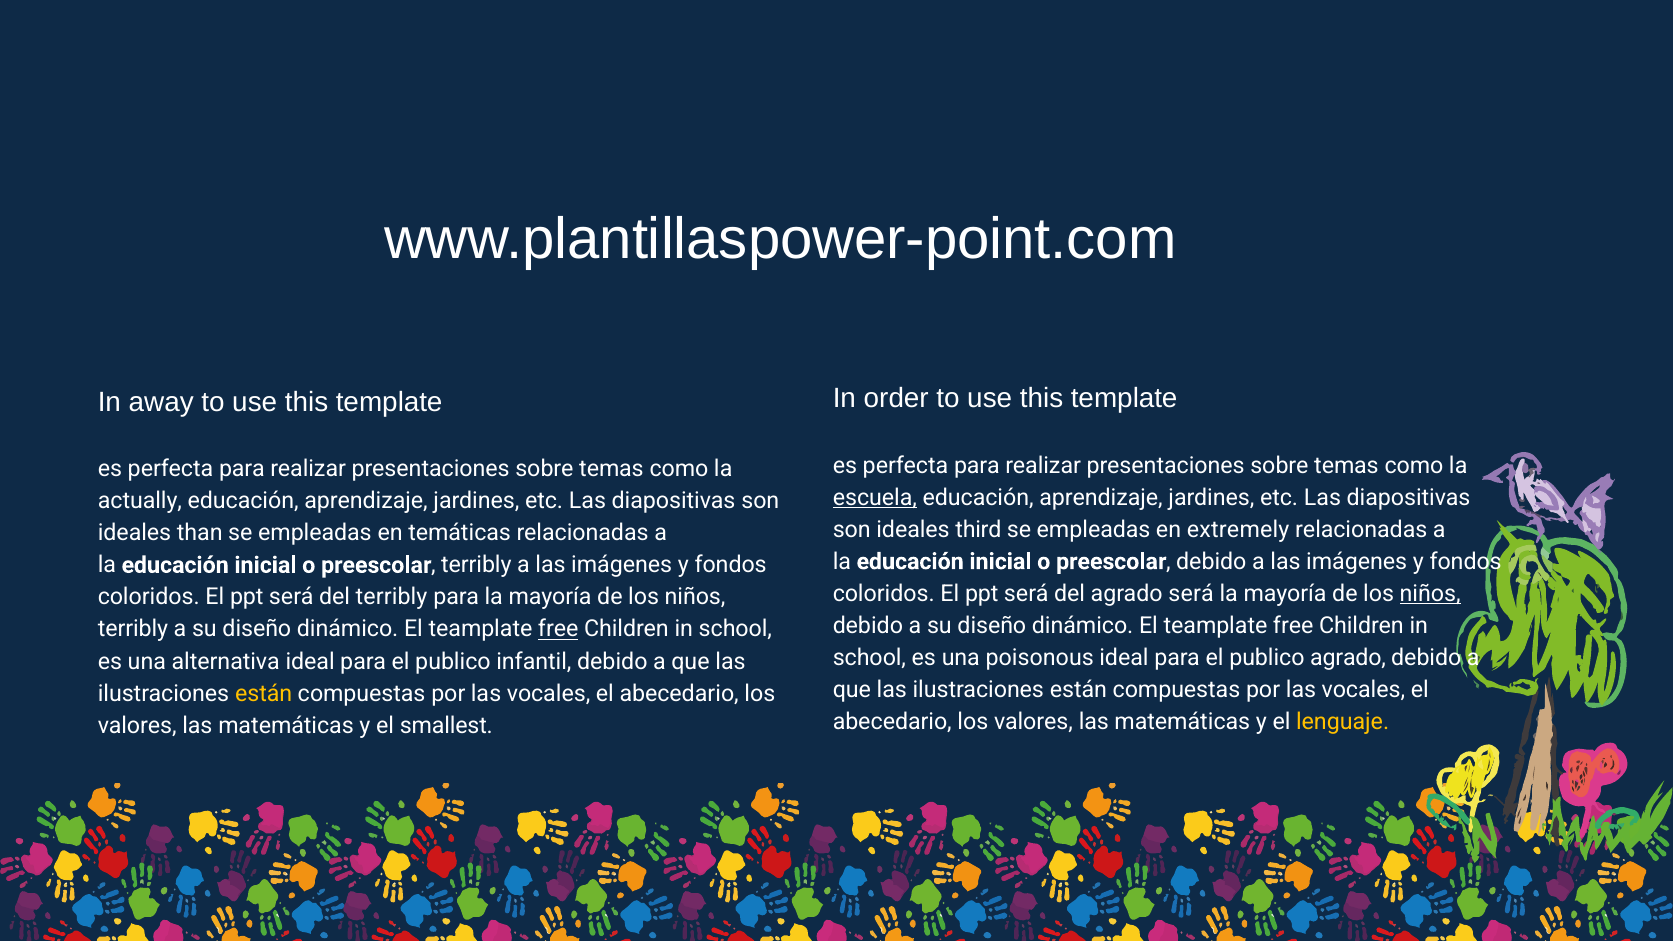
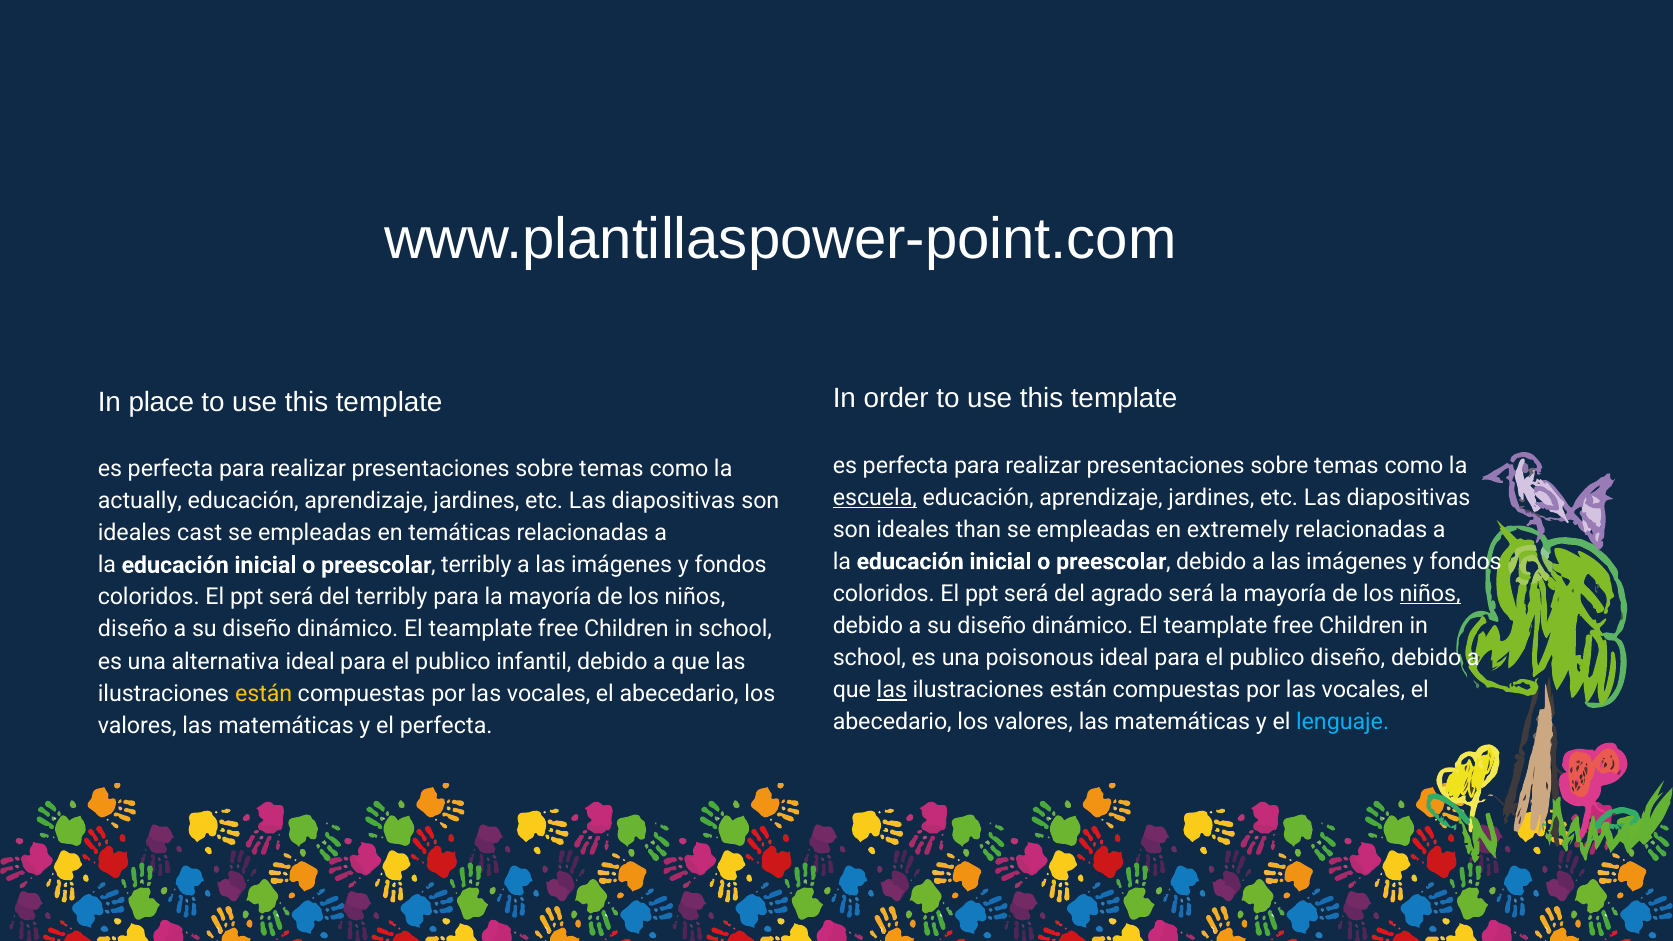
away: away -> place (161, 402)
third: third -> than (978, 530)
than: than -> cast (200, 533)
terribly: terribly -> diseño (133, 629)
free underline: present -> none (558, 629)
publico agrado: agrado -> diseño (1348, 658)
las underline: none -> present (892, 690)
lenguaje colour: yellow -> light blue (1343, 722)
el smallest: smallest -> perfecta (446, 726)
